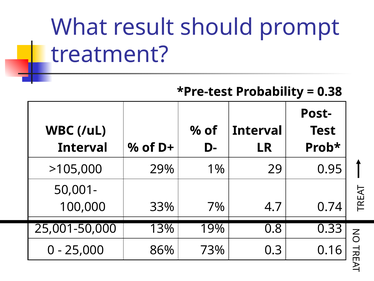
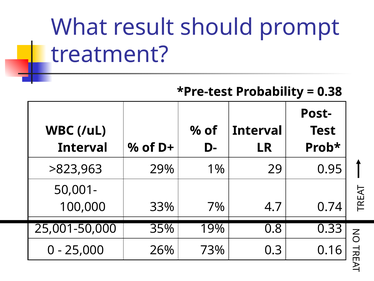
>105,000: >105,000 -> >823,963 (76, 169)
13%: 13% -> 35% (162, 228)
86%: 86% -> 26% (162, 250)
